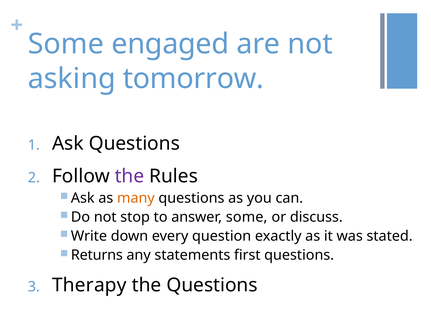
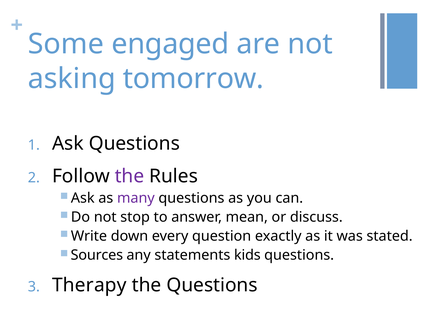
many colour: orange -> purple (136, 198)
answer some: some -> mean (247, 217)
Returns: Returns -> Sources (97, 255)
first: first -> kids (247, 255)
